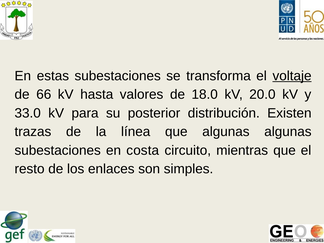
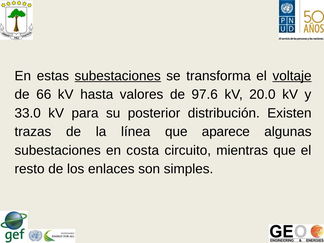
subestaciones underline: none -> present (118, 76)
18.0: 18.0 -> 97.6 (205, 94)
que algunas: algunas -> aparece (226, 132)
